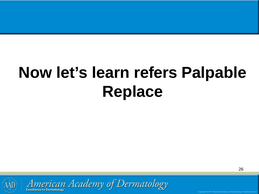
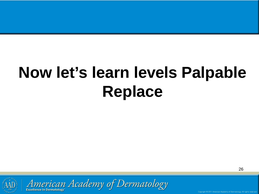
refers: refers -> levels (156, 73)
